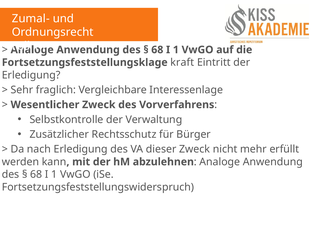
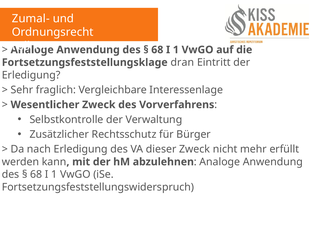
kraft: kraft -> dran (182, 62)
